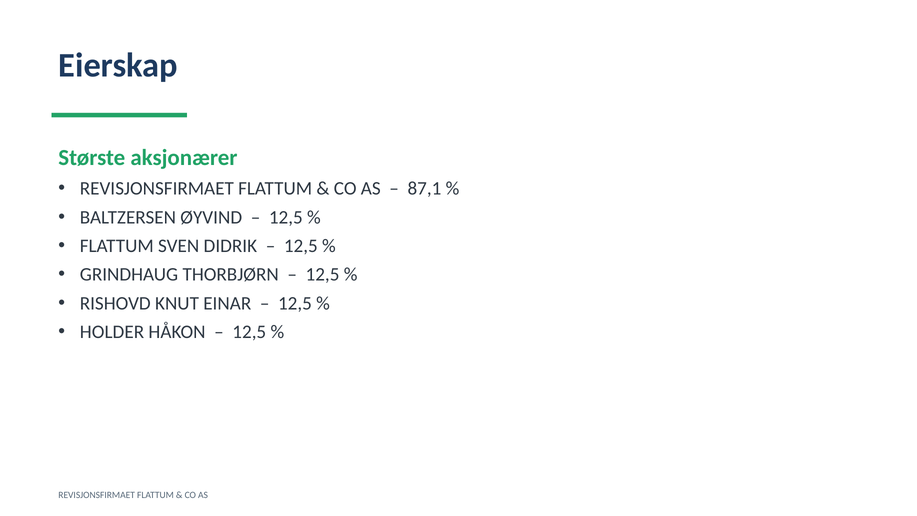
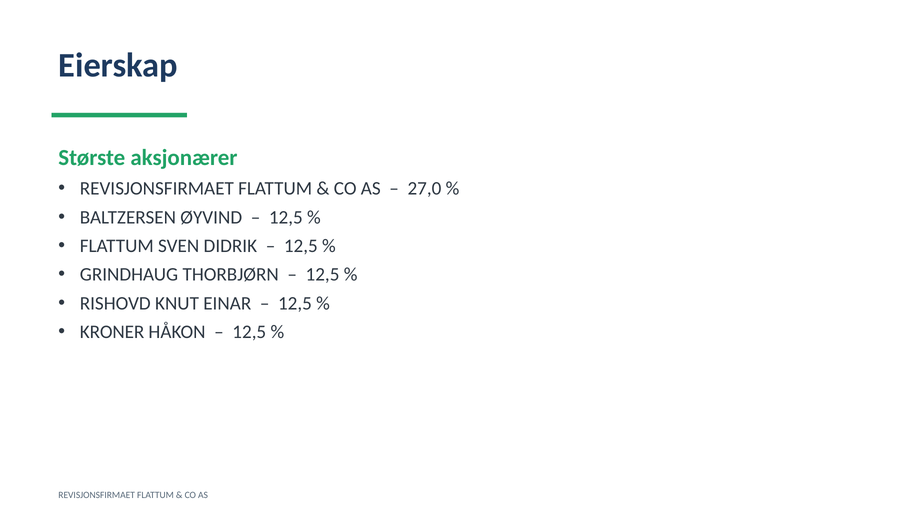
87,1: 87,1 -> 27,0 (424, 189)
HOLDER: HOLDER -> KRONER (112, 332)
